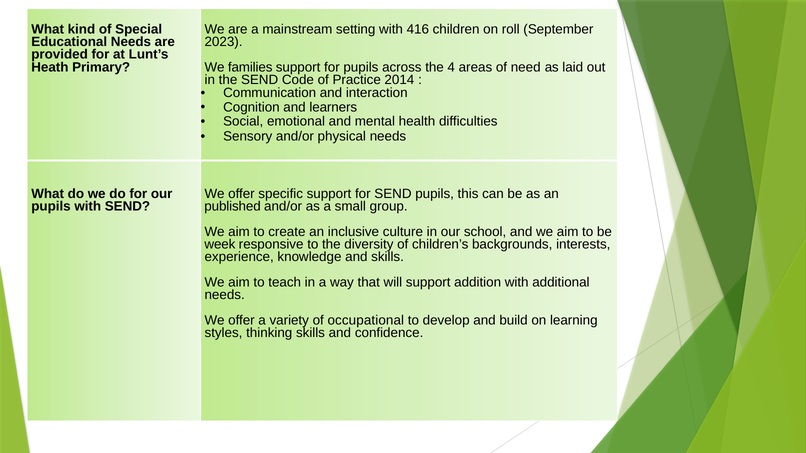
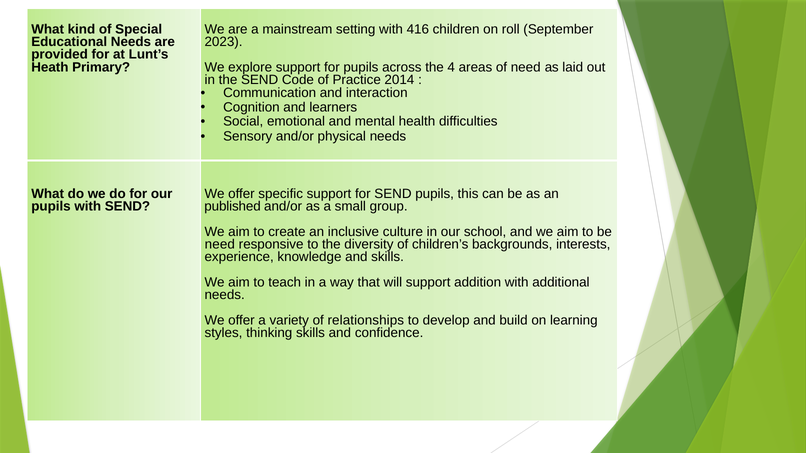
families: families -> explore (250, 67)
week: week -> need (220, 245)
occupational: occupational -> relationships (366, 321)
